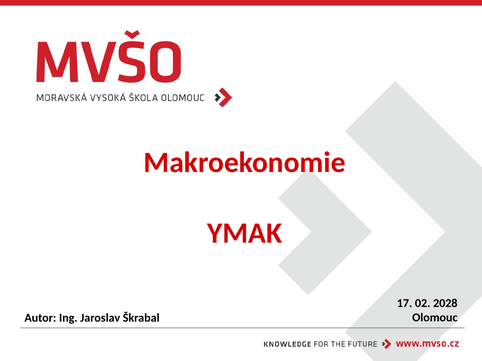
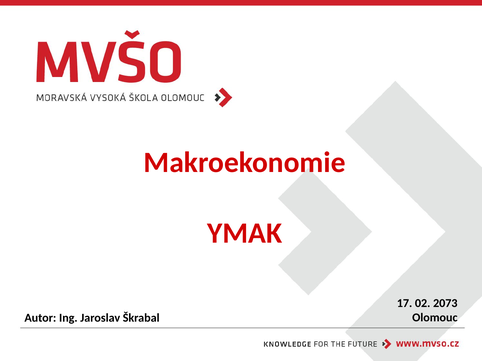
2028: 2028 -> 2073 (445, 303)
